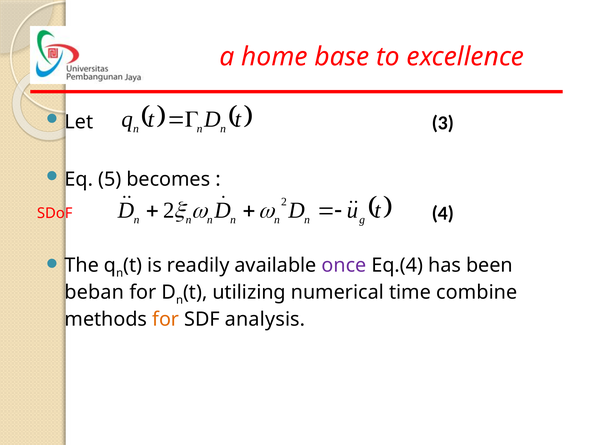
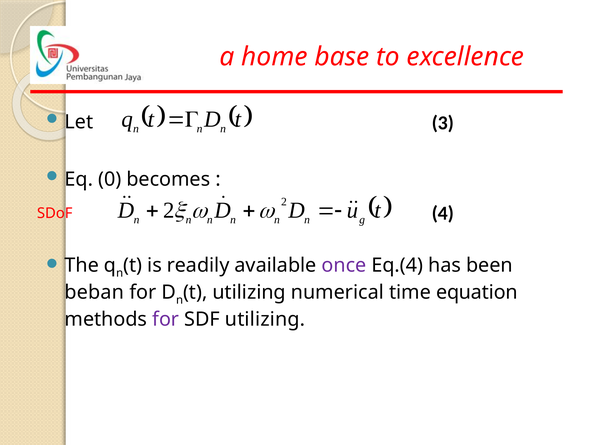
5: 5 -> 0 (110, 179)
combine: combine -> equation (477, 292)
for colour: orange -> purple (166, 319)
SDF analysis: analysis -> utilizing (265, 319)
